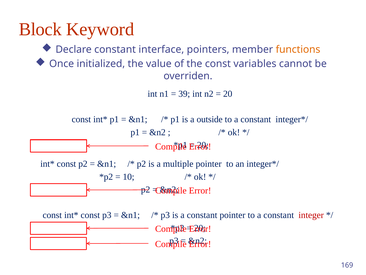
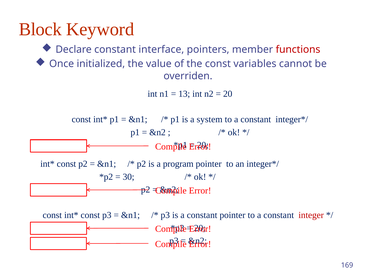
functions colour: orange -> red (298, 50)
39: 39 -> 13 (184, 94)
outside: outside -> system (210, 119)
multiple: multiple -> program (178, 164)
10: 10 -> 30 (129, 176)
